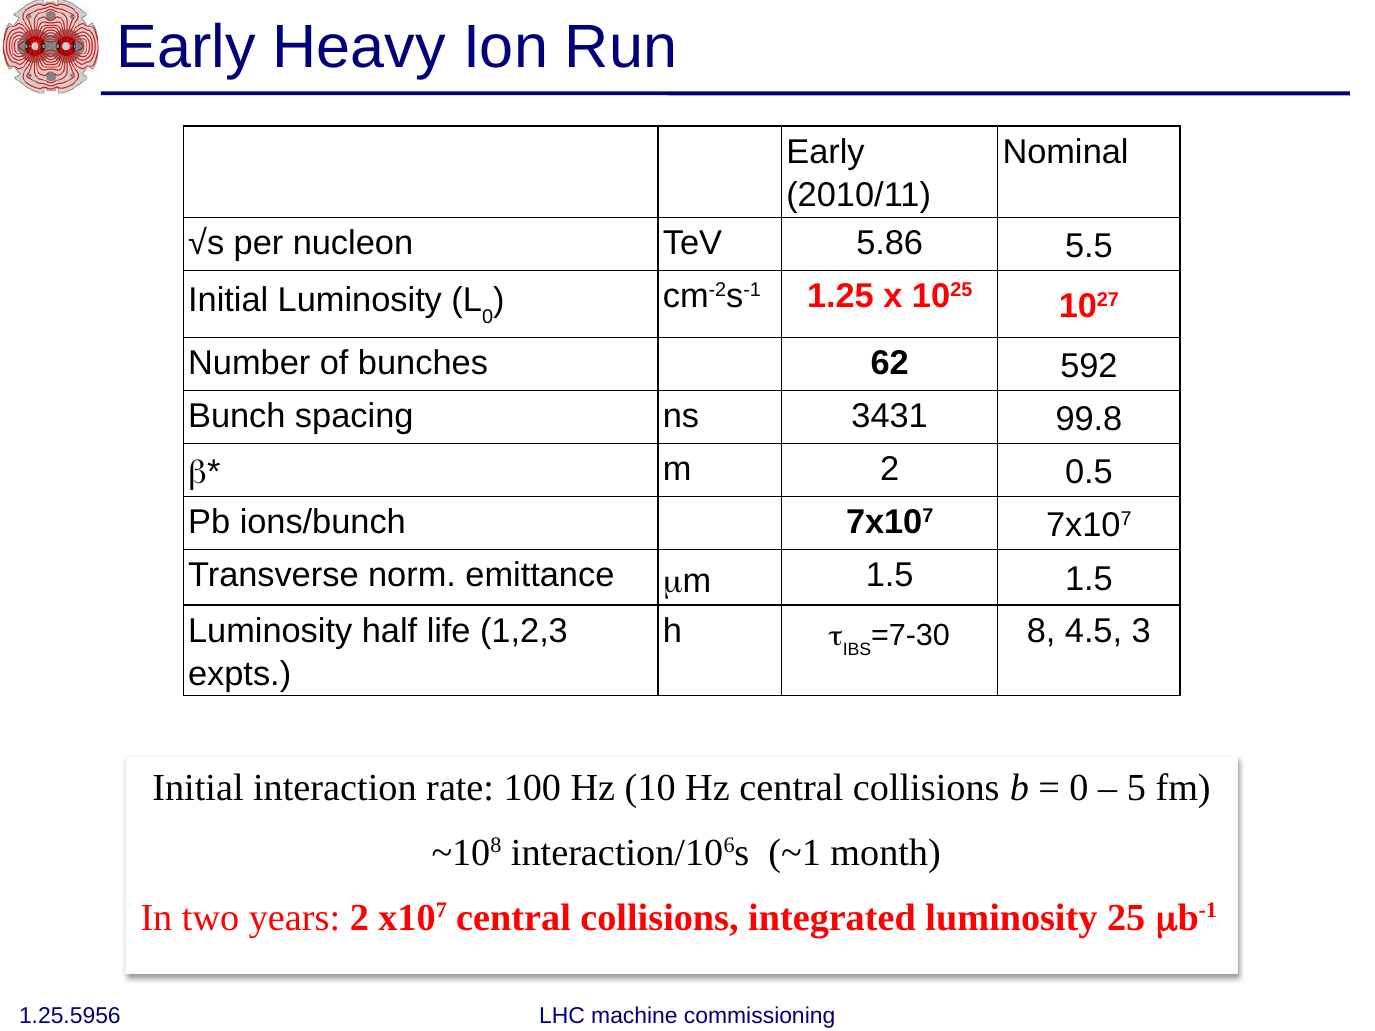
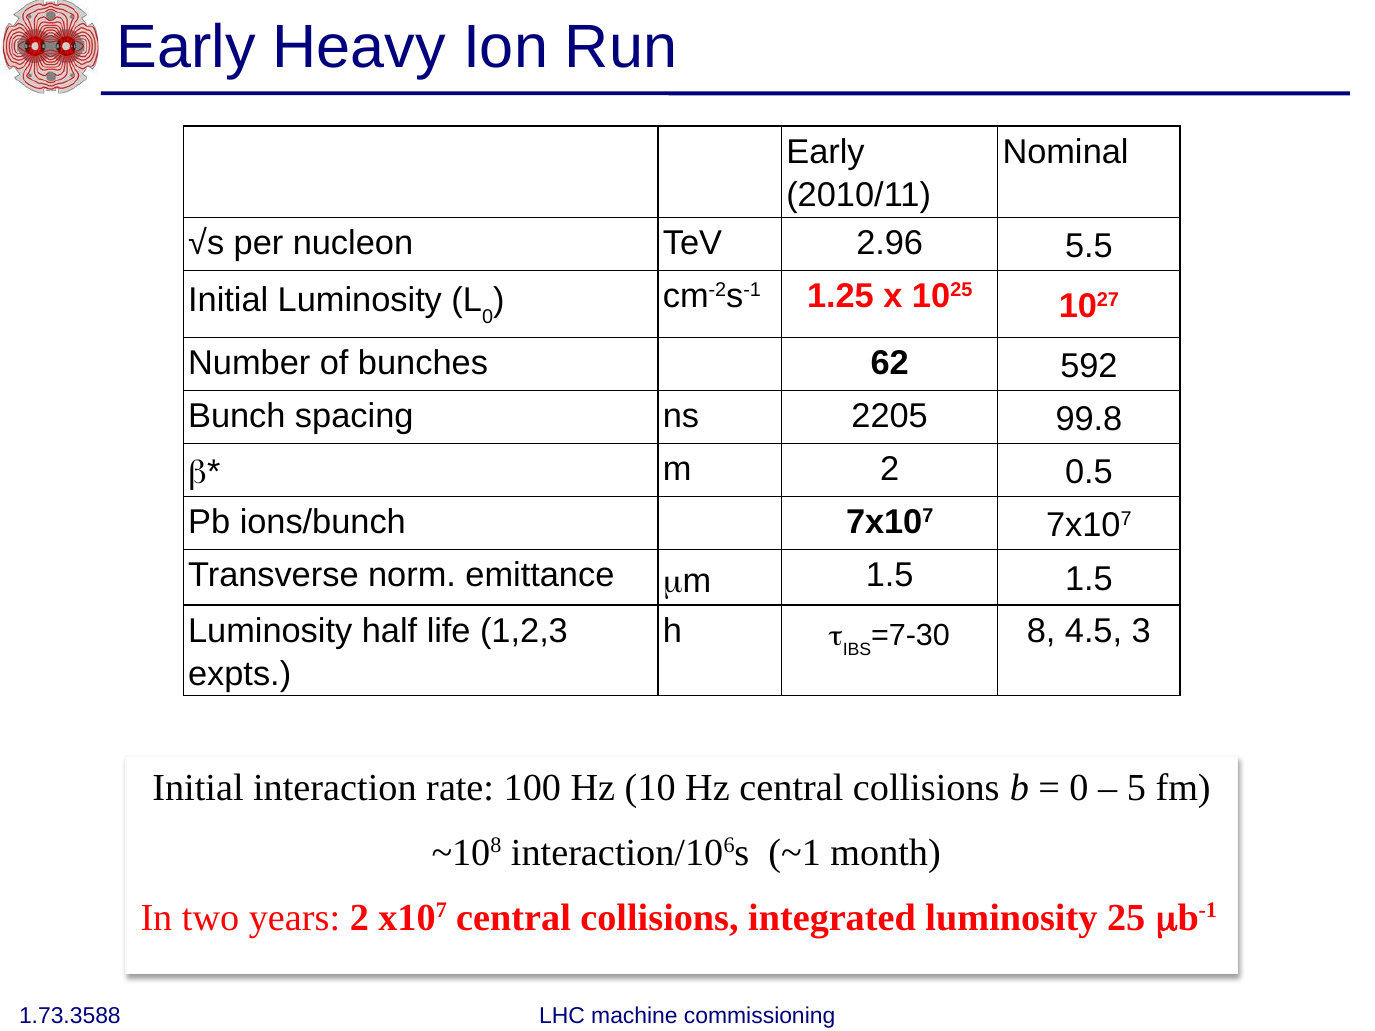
5.86: 5.86 -> 2.96 (890, 243)
3431: 3431 -> 2205 (890, 416)
1.25.5956: 1.25.5956 -> 1.73.3588 (70, 1016)
